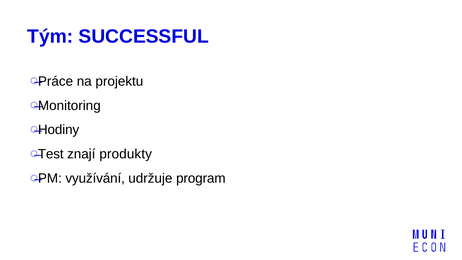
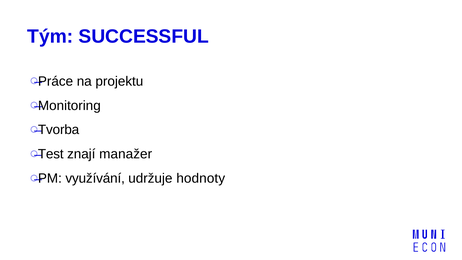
Hodiny: Hodiny -> Tvorba (59, 130)
produkty: produkty -> manažer (126, 154)
program: program -> hodnoty (201, 178)
